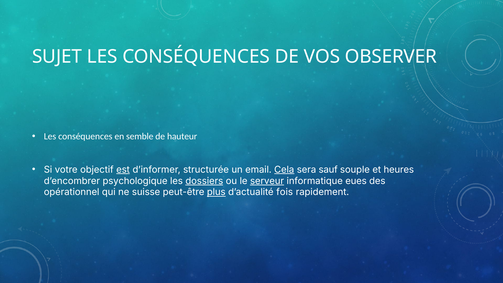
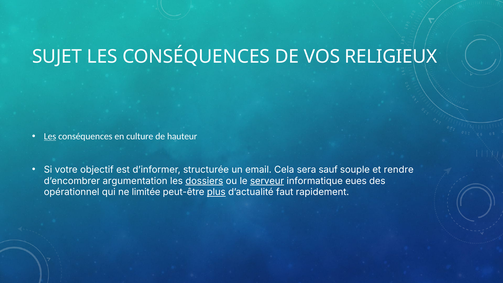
OBSERVER: OBSERVER -> RELIGIEUX (391, 56)
Les underline: none -> present (50, 136)
semble: semble -> culture (140, 136)
est underline: present -> none (123, 170)
Cela underline: present -> none (284, 170)
heures: heures -> rendre (399, 170)
psychologique: psychologique -> argumentation (135, 181)
suisse: suisse -> limitée (146, 192)
fois: fois -> faut (285, 192)
